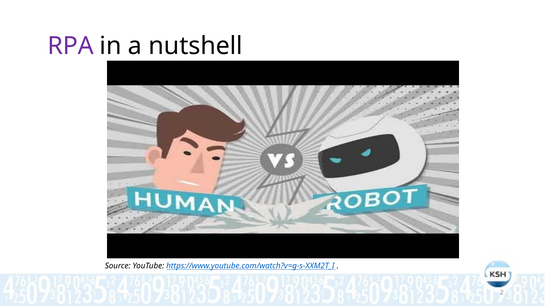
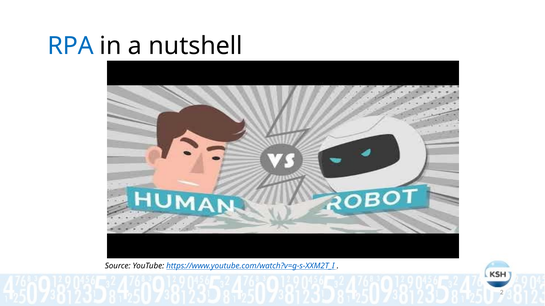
RPA colour: purple -> blue (71, 46)
